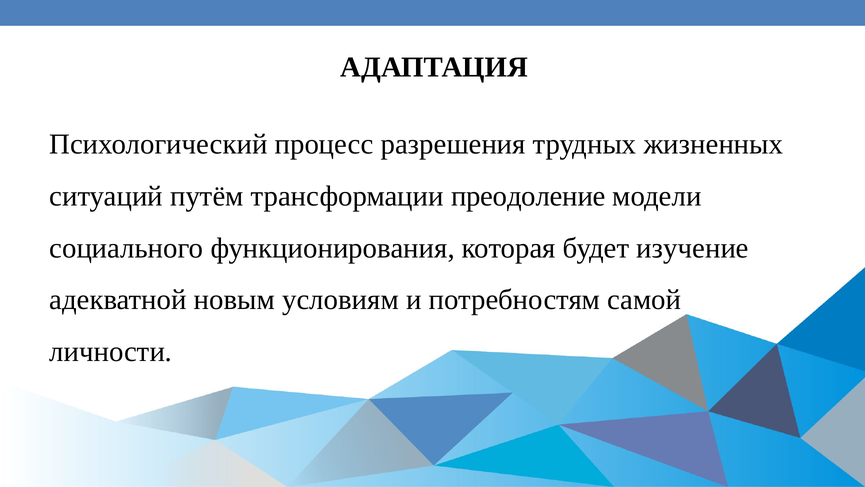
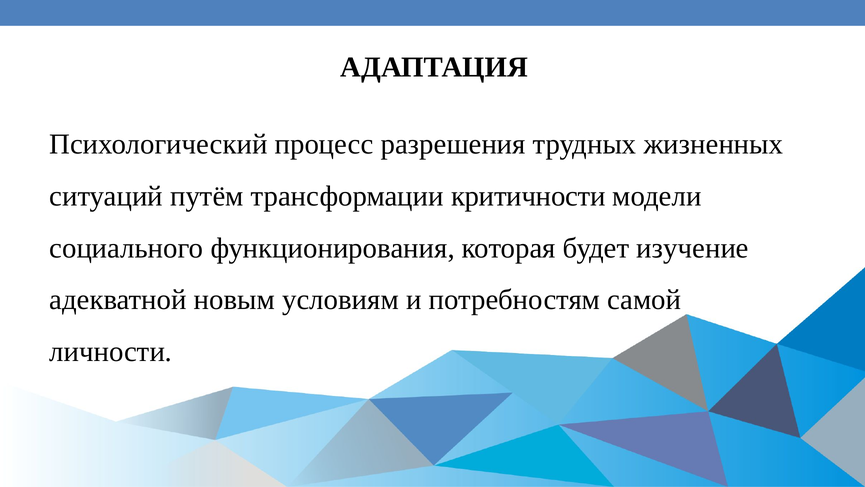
преодоление: преодоление -> критичности (528, 196)
